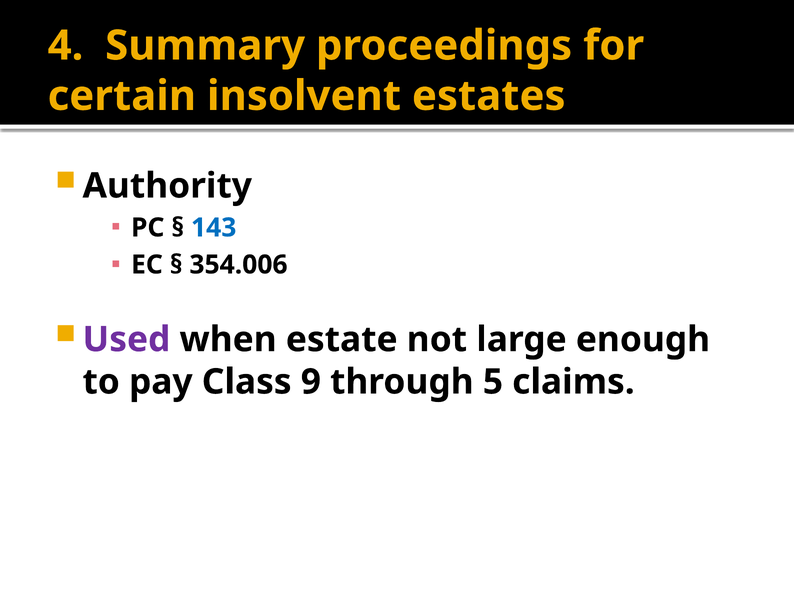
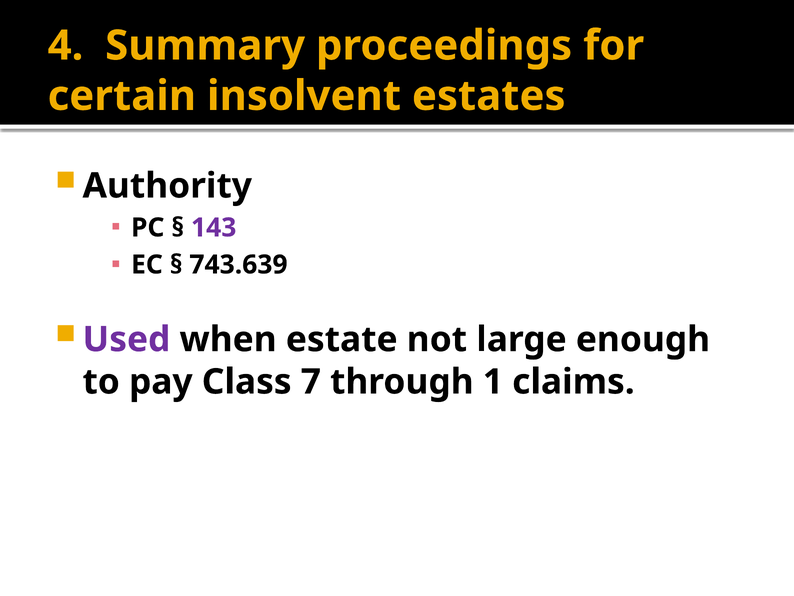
143 colour: blue -> purple (214, 227)
354.006: 354.006 -> 743.639 (238, 265)
9: 9 -> 7 (311, 382)
5: 5 -> 1 (493, 382)
